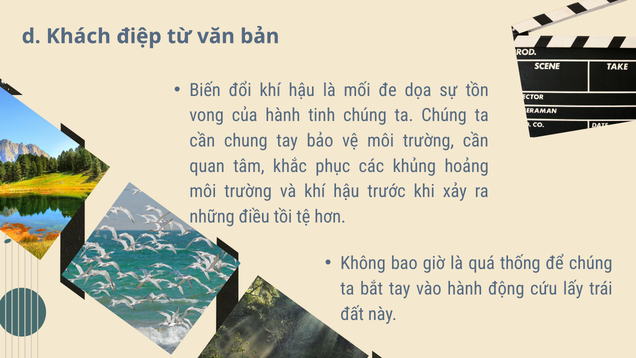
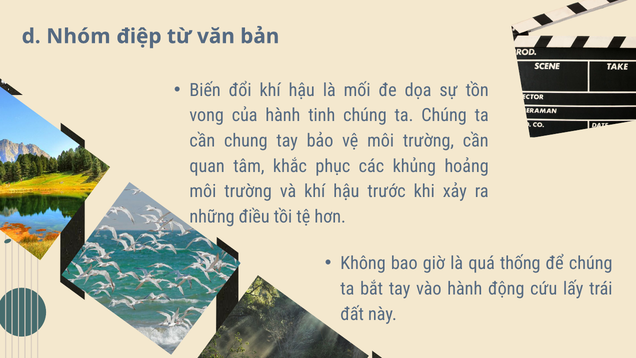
Khách: Khách -> Nhóm (78, 36)
